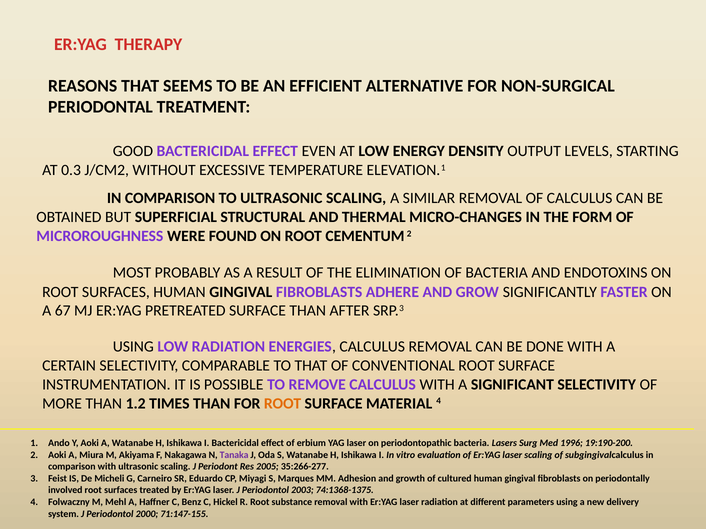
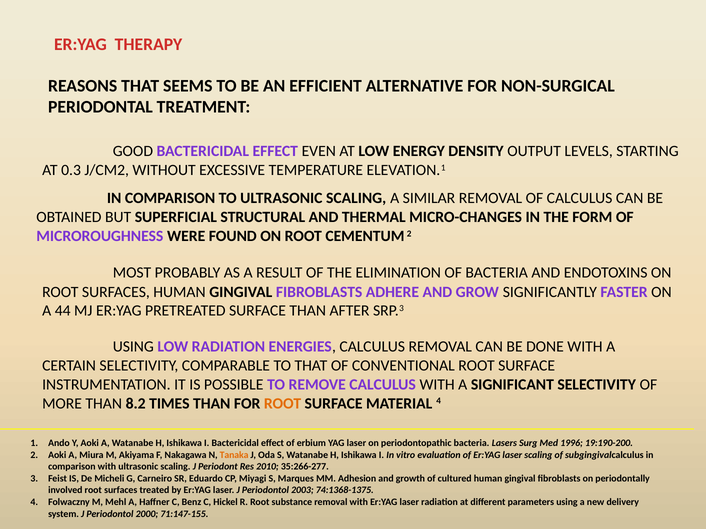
67: 67 -> 44 (63, 311)
1.2: 1.2 -> 8.2 (136, 404)
Tanaka colour: purple -> orange (234, 455)
2005: 2005 -> 2010 (267, 467)
